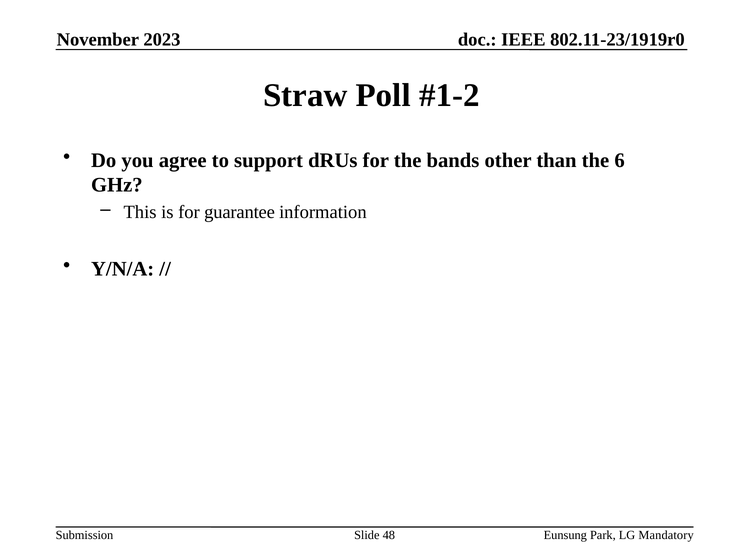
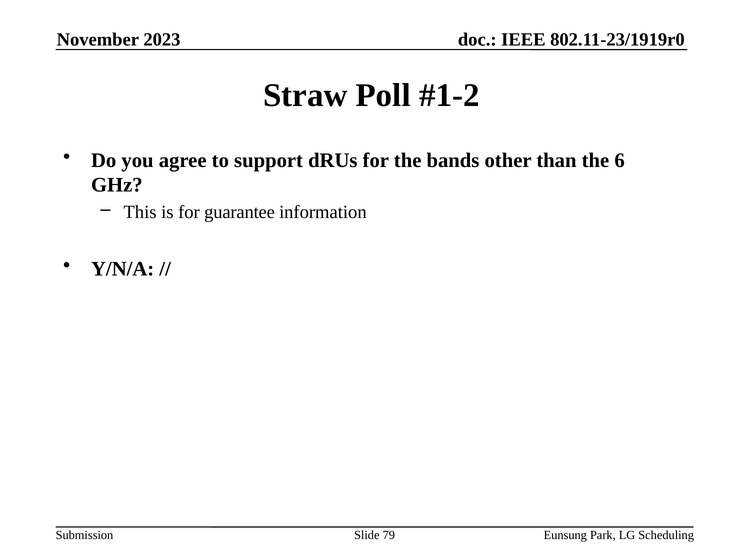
48: 48 -> 79 (389, 534)
Mandatory: Mandatory -> Scheduling (666, 534)
